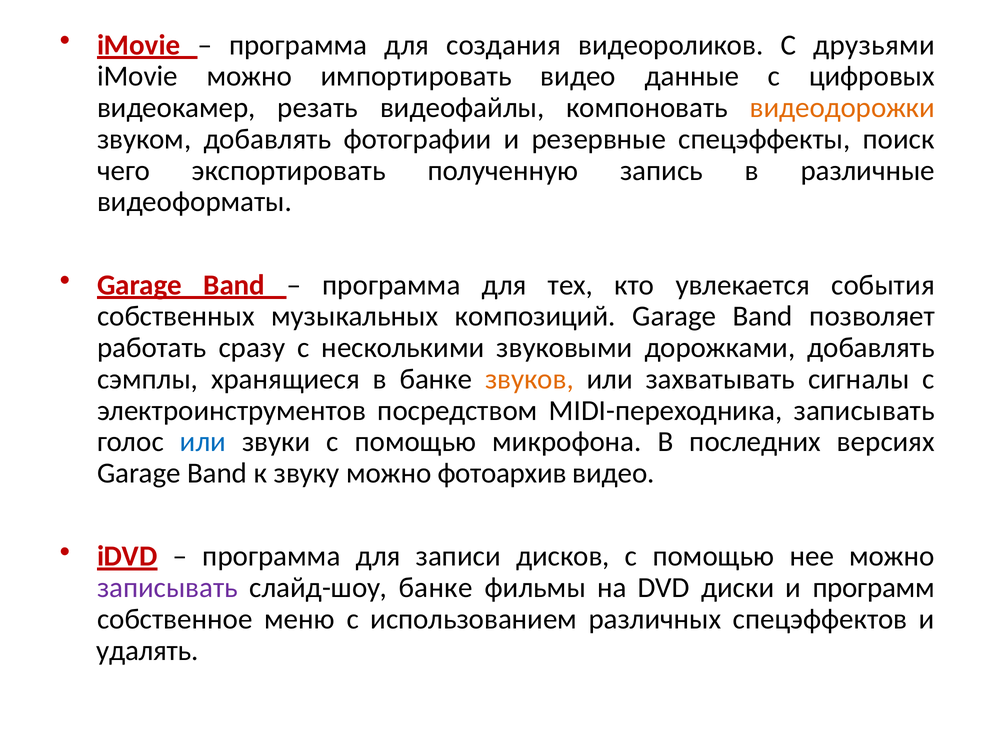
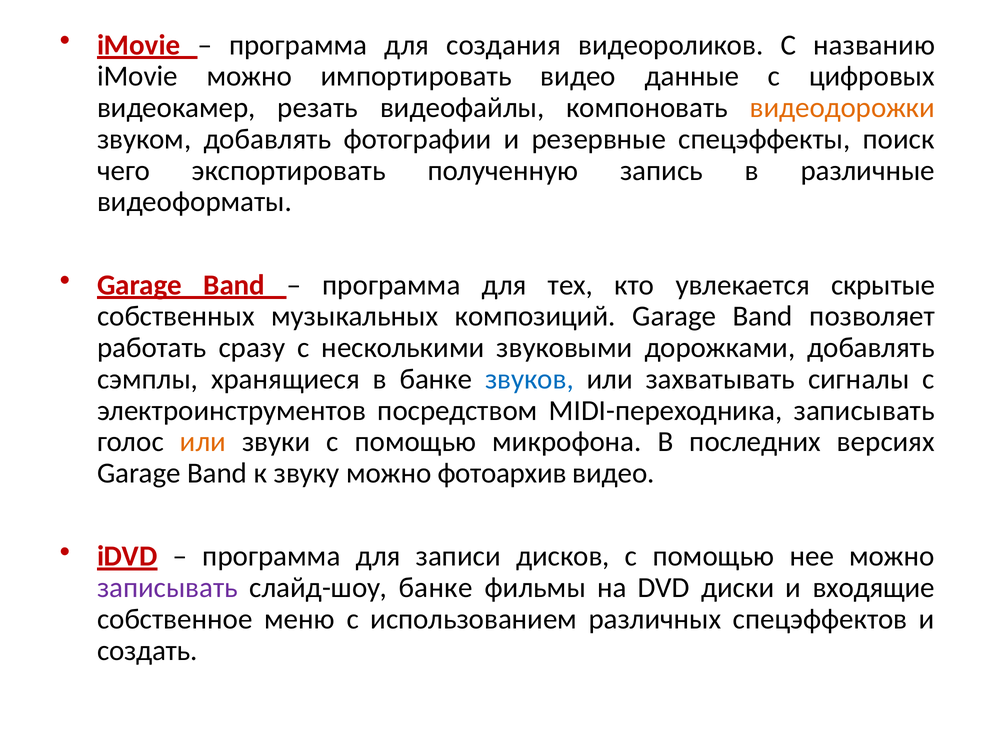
друзьями: друзьями -> названию (874, 45)
события: события -> скрытые (883, 285)
звуков colour: orange -> blue (529, 379)
или colour: blue -> orange (203, 441)
программ: программ -> входящие (874, 587)
удалять: удалять -> создать (147, 650)
